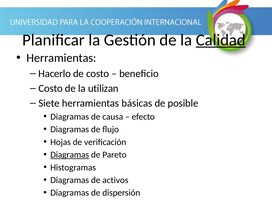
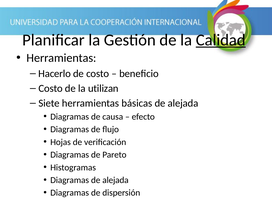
básicas de posible: posible -> alejada (183, 103)
Diagramas underline: present -> none (70, 155)
Diagramas de activos: activos -> alejada (115, 180)
